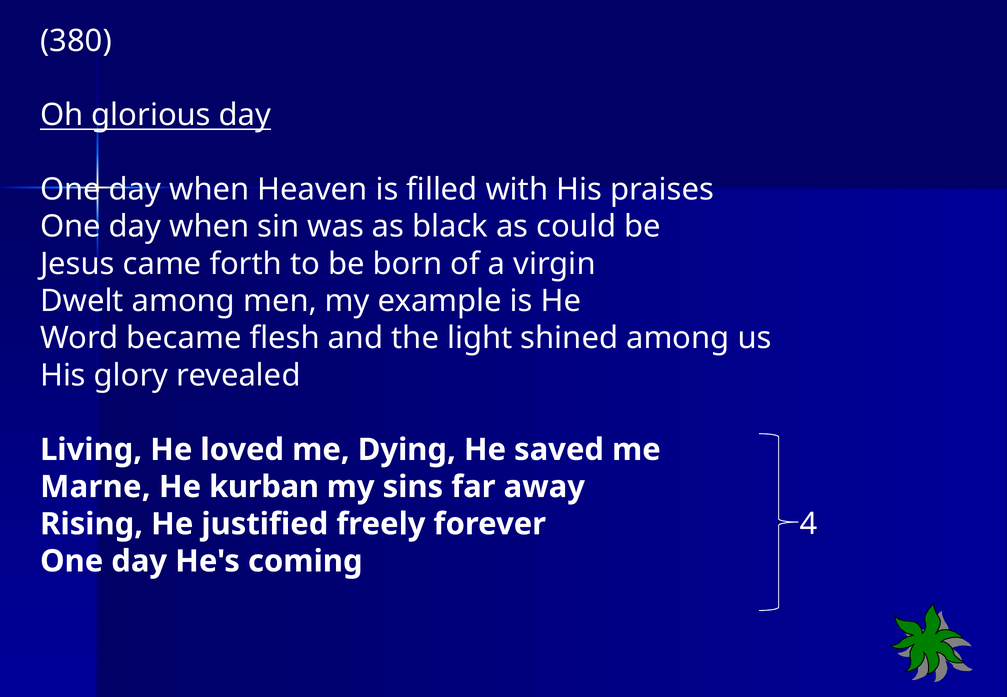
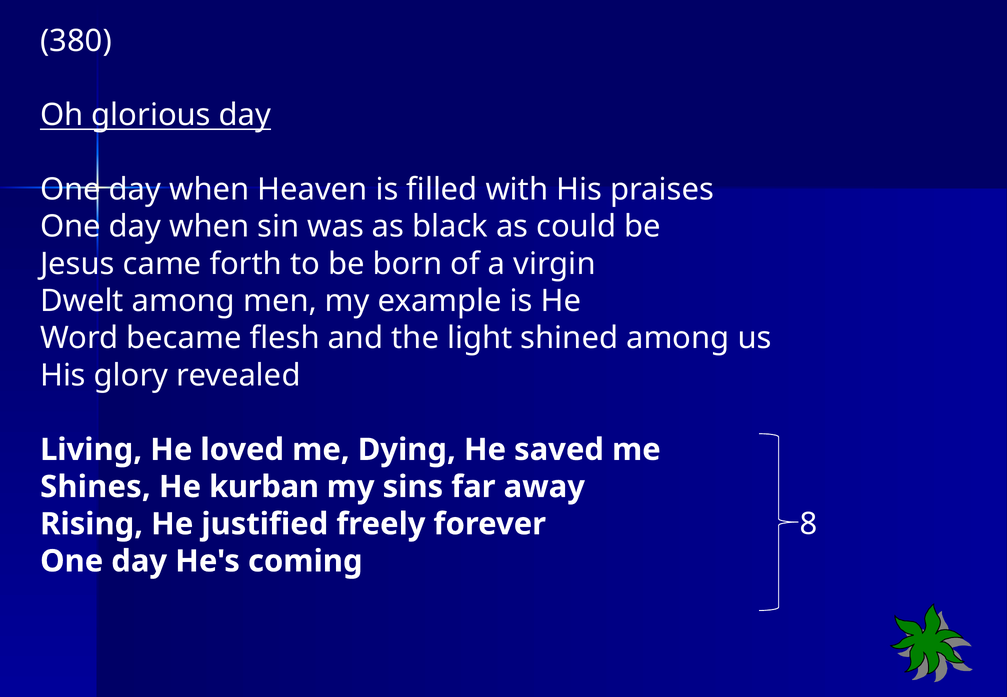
Marne: Marne -> Shines (95, 487)
4: 4 -> 8 (809, 524)
